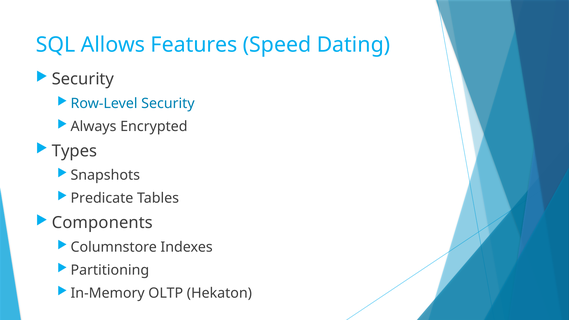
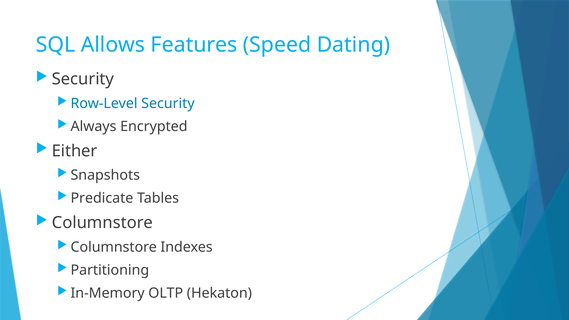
Types: Types -> Either (75, 151)
Components: Components -> Columnstore (102, 223)
